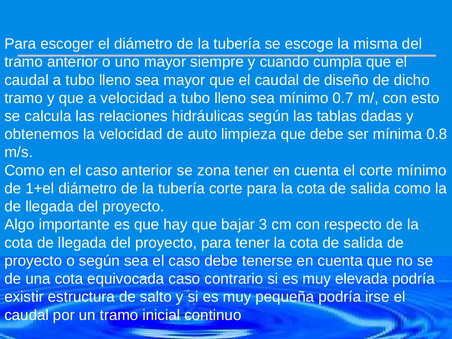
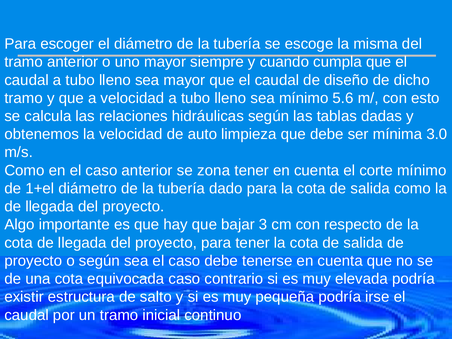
0.7: 0.7 -> 5.6 (343, 98)
0.8: 0.8 -> 3.0 (437, 134)
tubería corte: corte -> dado (226, 189)
